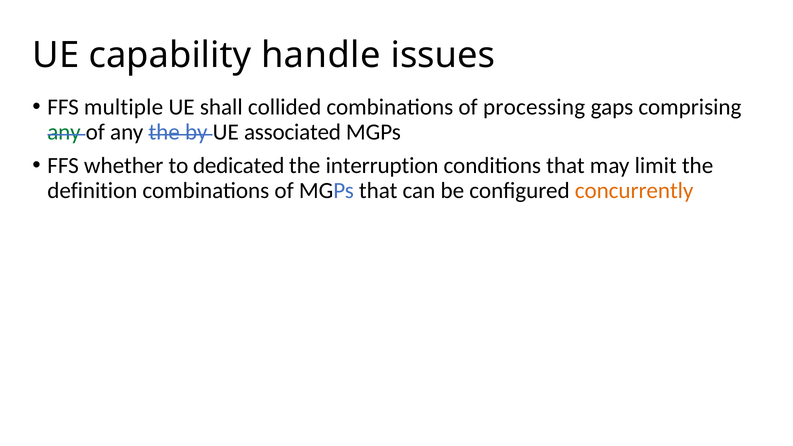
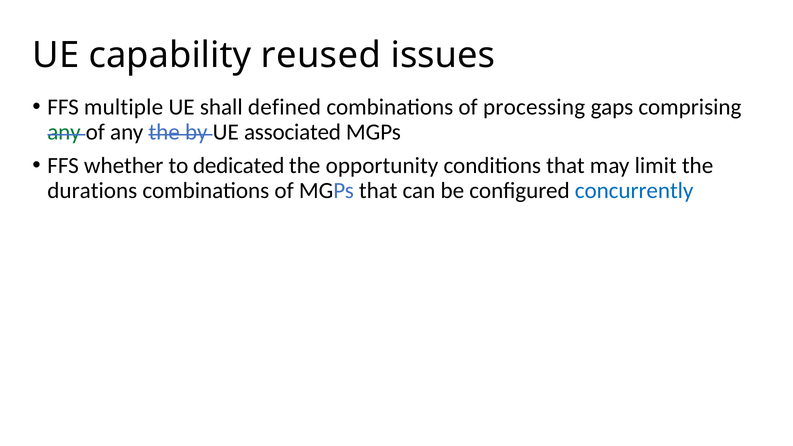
handle: handle -> reused (321, 55)
collided: collided -> defined (284, 107)
interruption: interruption -> opportunity (382, 165)
definition: definition -> durations (92, 190)
concurrently colour: orange -> blue (634, 190)
